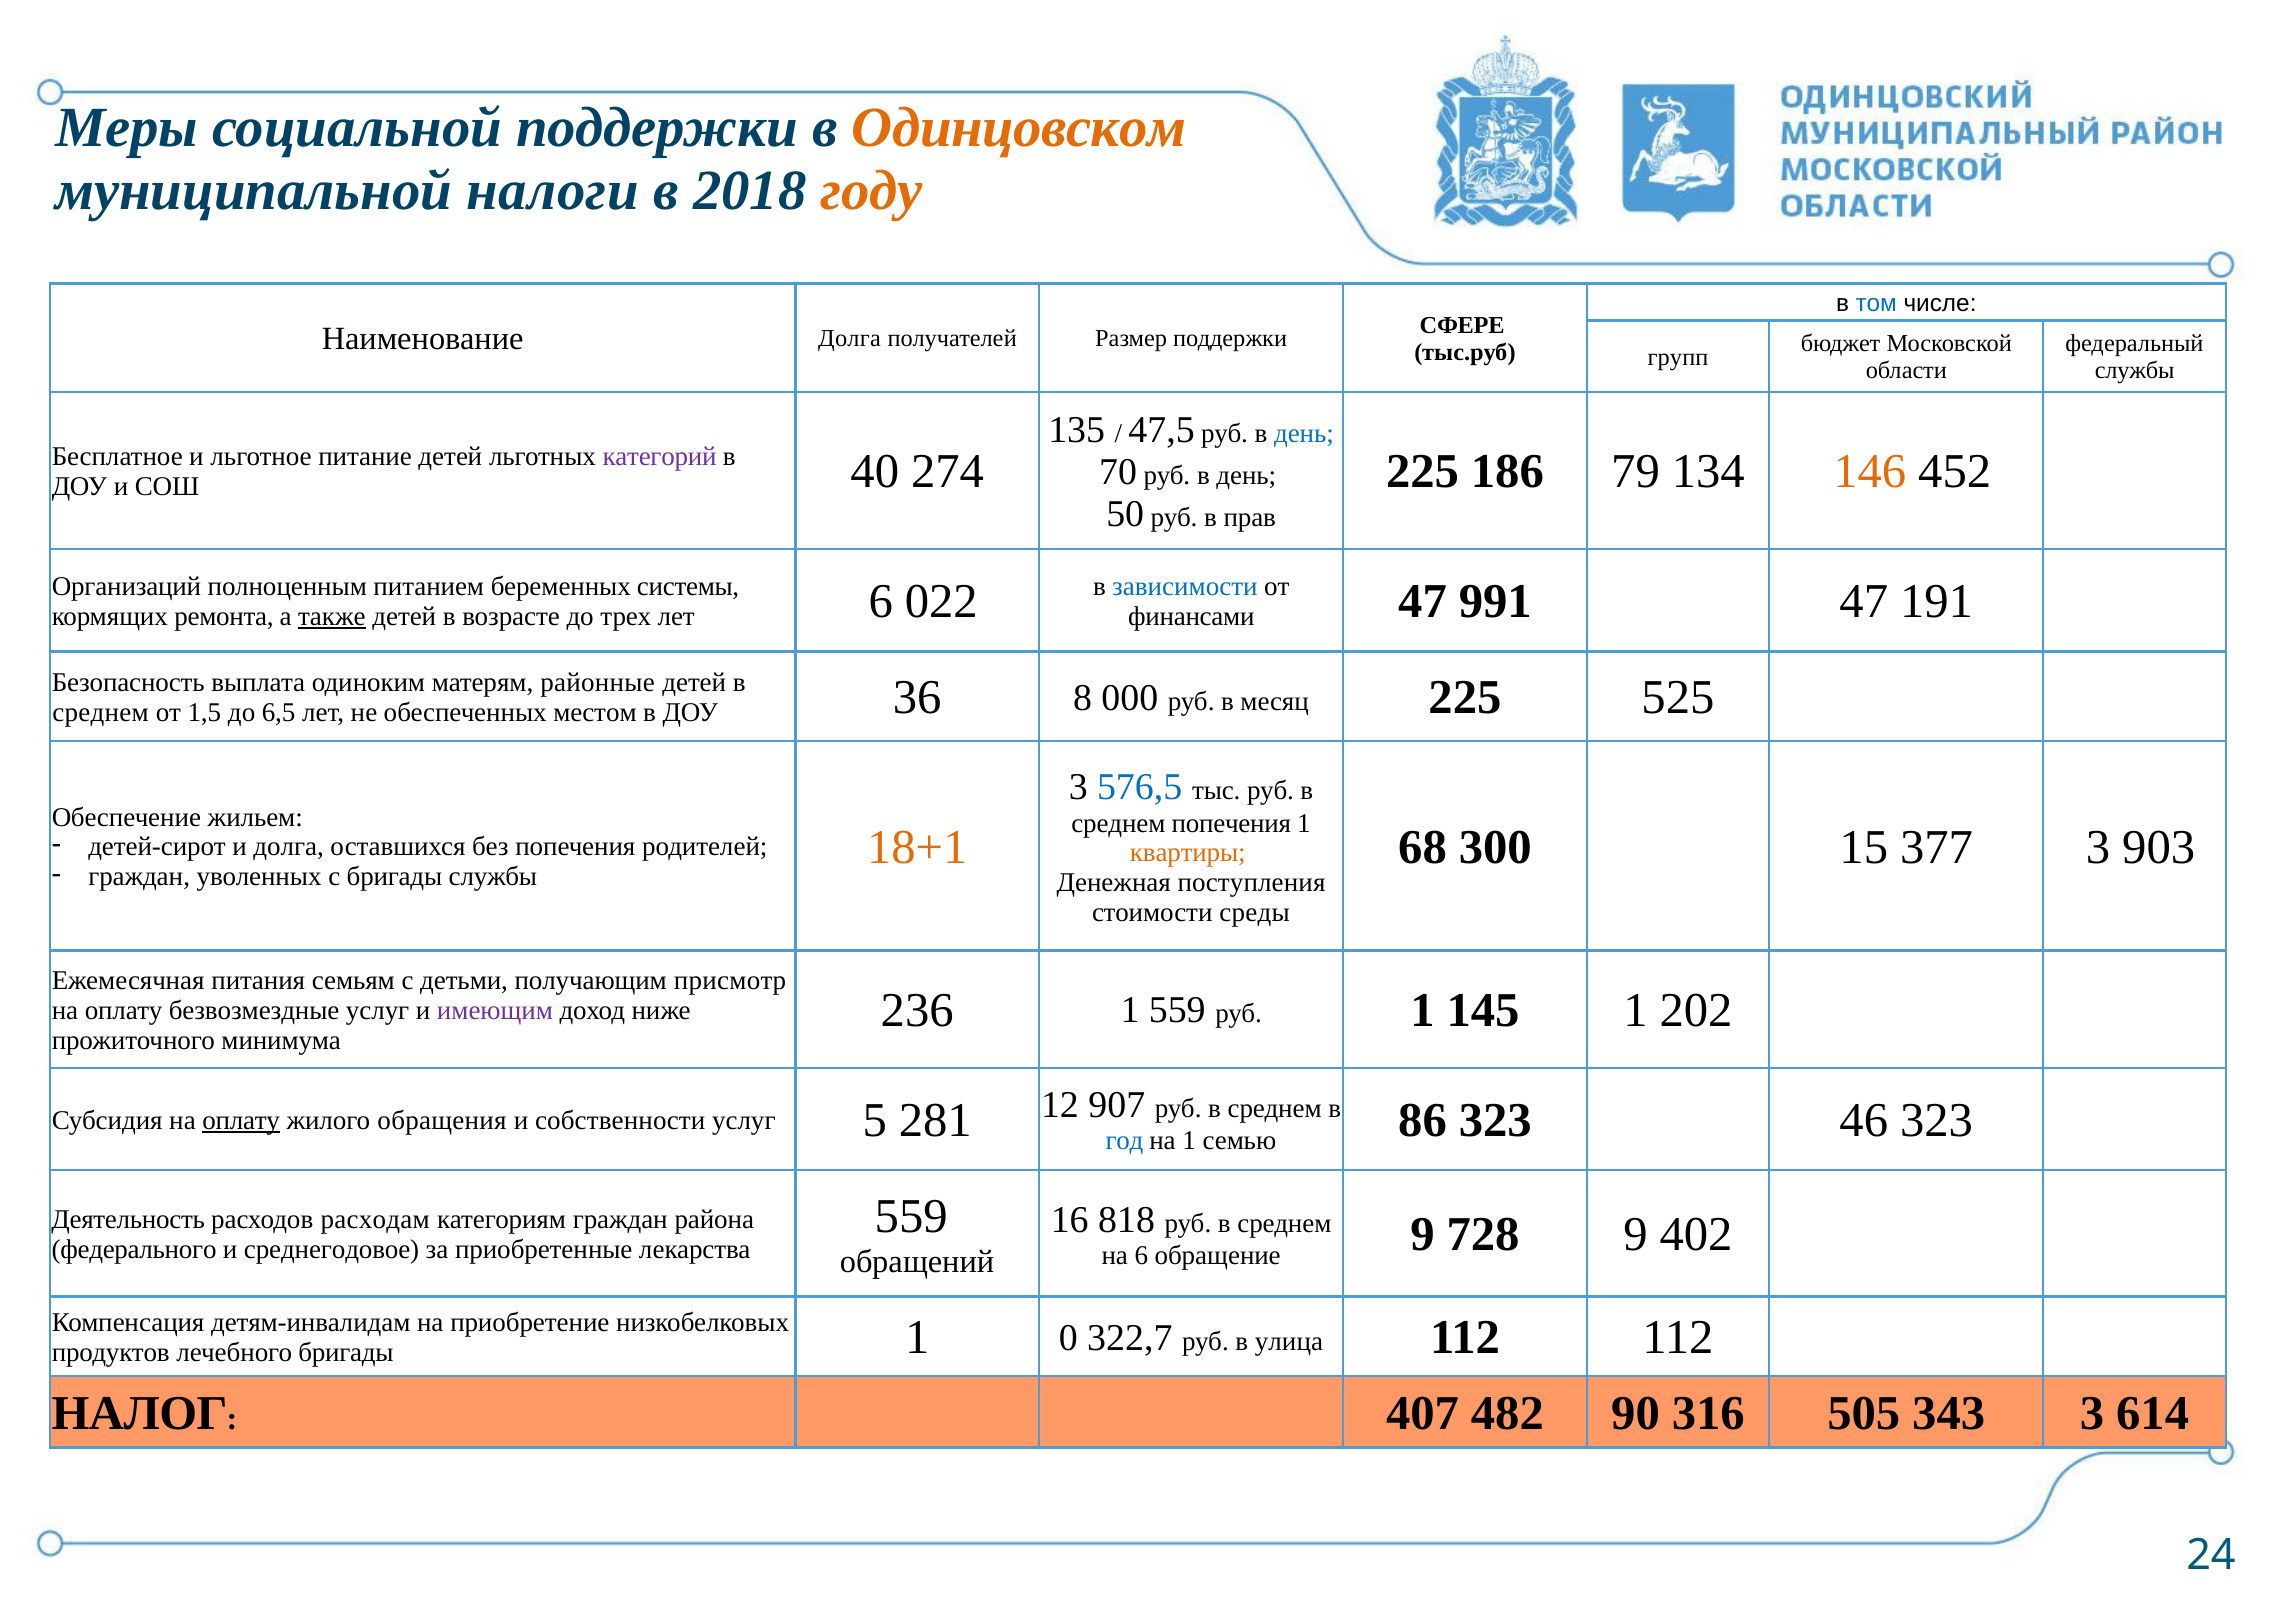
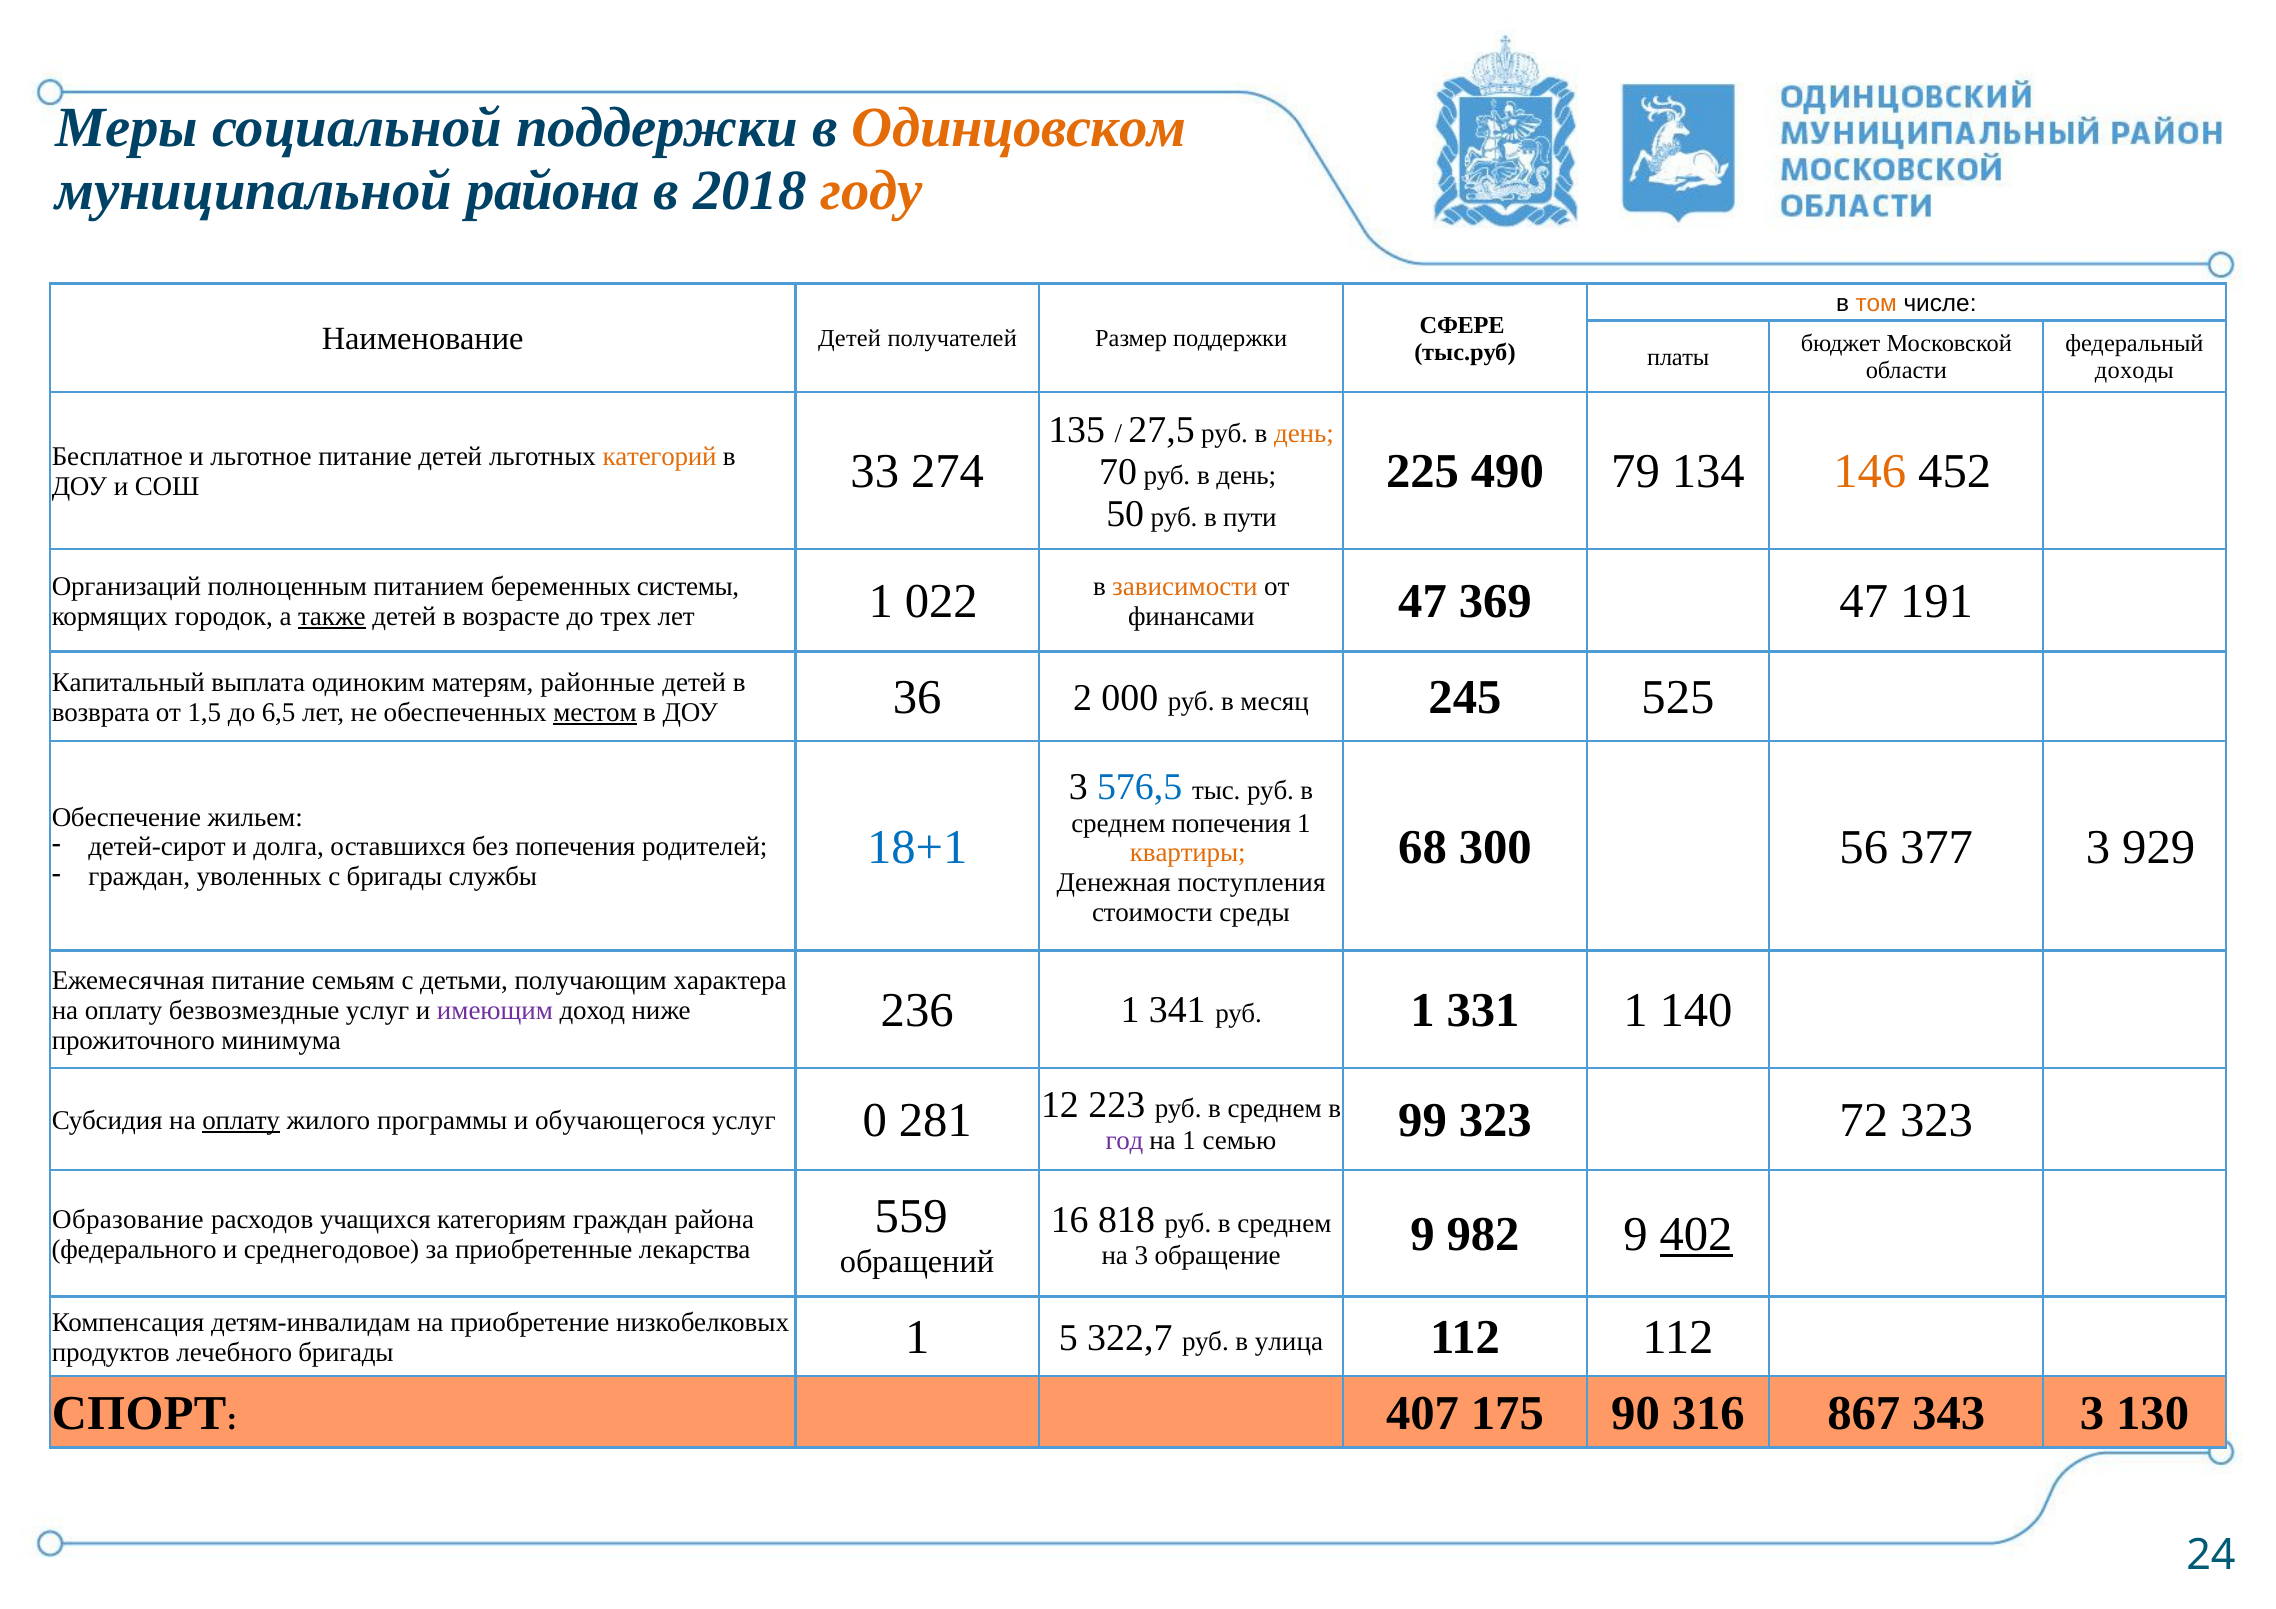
муниципальной налоги: налоги -> района (553, 190)
том colour: blue -> orange (1876, 303)
Наименование Долга: Долга -> Детей (850, 339)
групп: групп -> платы (1678, 357)
службы: службы -> доходы (2134, 371)
47,5: 47,5 -> 27,5 (1162, 430)
день colour: blue -> orange (1304, 434)
категорий colour: purple -> orange (660, 457)
186: 186 -> 490 (1507, 472)
40: 40 -> 33 (875, 472)
прав: прав -> пути (1250, 517)
ремонта: ремонта -> городок (224, 617)
лет 6: 6 -> 1 (881, 602)
зависимости colour: blue -> orange (1185, 587)
991: 991 -> 369 (1495, 602)
Безопасность: Безопасность -> Капитальный (128, 683)
среднем: среднем -> возврата (101, 713)
местом underline: none -> present (595, 713)
8: 8 -> 2 (1083, 698)
месяц 225: 225 -> 245 (1465, 698)
18+1 colour: orange -> blue (917, 847)
15: 15 -> 56 (1864, 847)
903: 903 -> 929 (2159, 847)
Ежемесячная питания: питания -> питание (258, 981)
присмотр: присмотр -> характера (730, 981)
1 559: 559 -> 341 (1177, 1011)
145: 145 -> 331 (1483, 1011)
202: 202 -> 140 (1696, 1011)
обращения: обращения -> программы (442, 1120)
собственности: собственности -> обучающегося (620, 1120)
5: 5 -> 0 (875, 1121)
907: 907 -> 223 (1117, 1106)
год colour: blue -> purple (1125, 1141)
86: 86 -> 99 (1423, 1121)
46: 46 -> 72 (1864, 1121)
Деятельность: Деятельность -> Образование (128, 1220)
расходам: расходам -> учащихся (375, 1220)
на 6: 6 -> 3 (1141, 1256)
728: 728 -> 982 (1483, 1235)
402 underline: none -> present (1696, 1235)
0: 0 -> 5 (1068, 1338)
НАЛОГ: НАЛОГ -> СПОРТ (139, 1414)
482: 482 -> 175 (1507, 1414)
505: 505 -> 867 (1864, 1414)
614: 614 -> 130 (2153, 1414)
